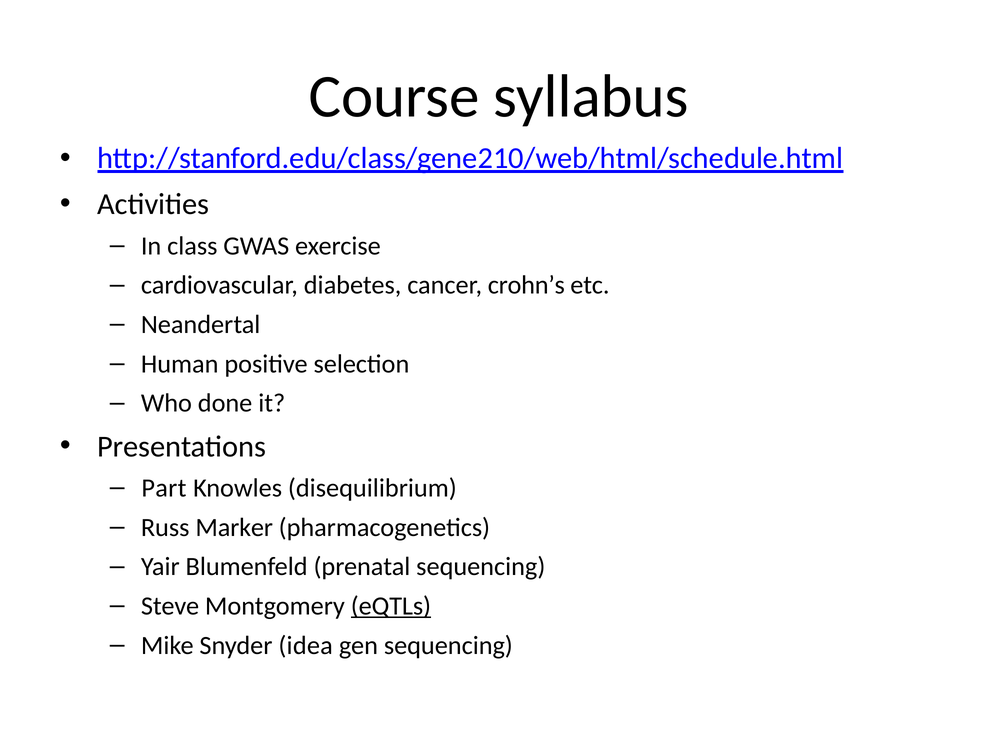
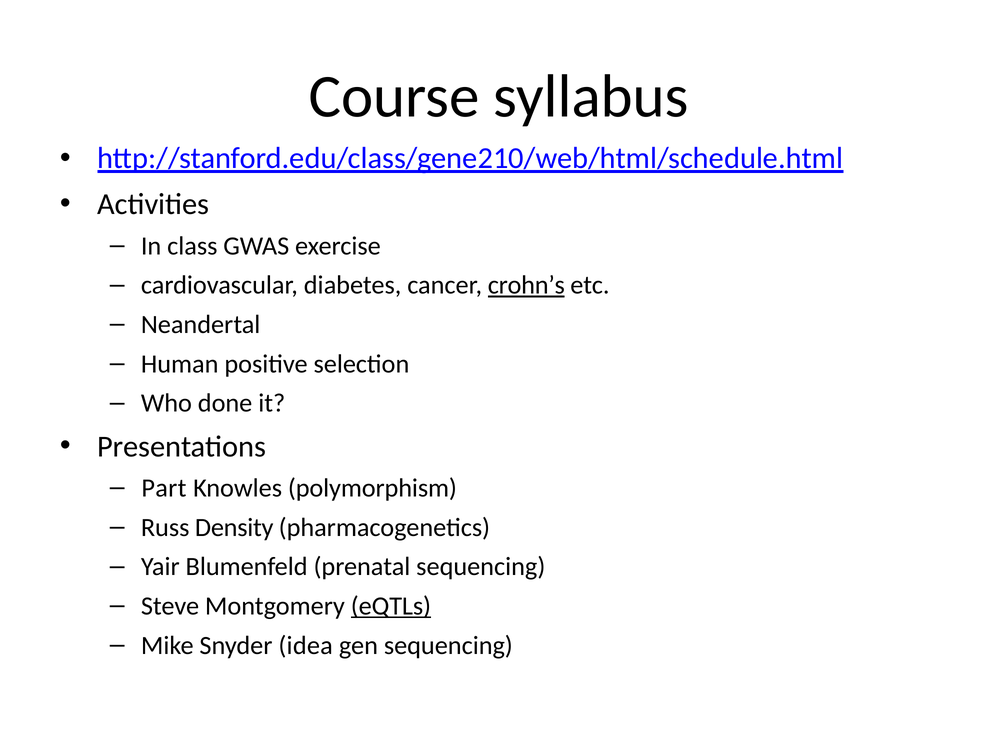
crohn’s underline: none -> present (526, 285)
disequilibrium: disequilibrium -> polymorphism (372, 488)
Marker: Marker -> Density (234, 528)
